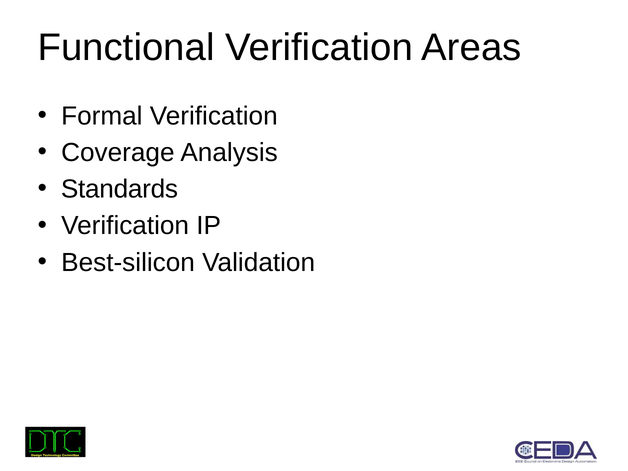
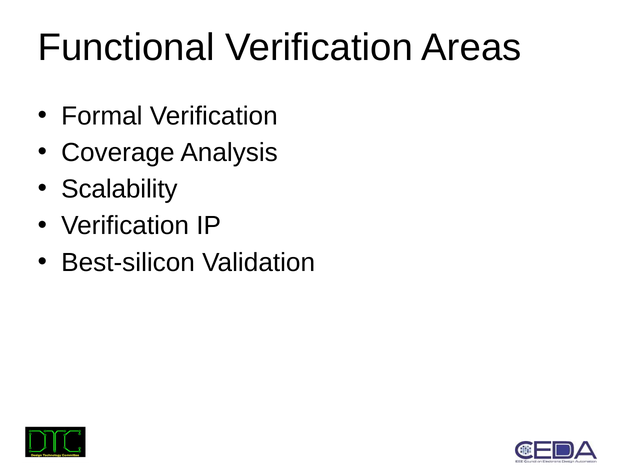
Standards: Standards -> Scalability (119, 189)
